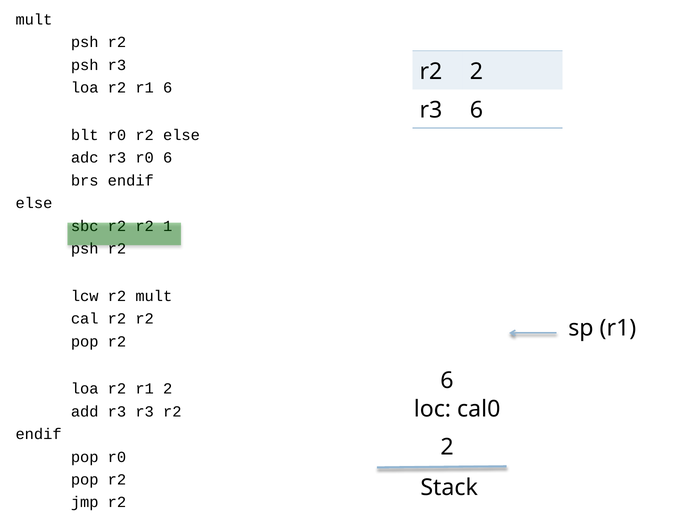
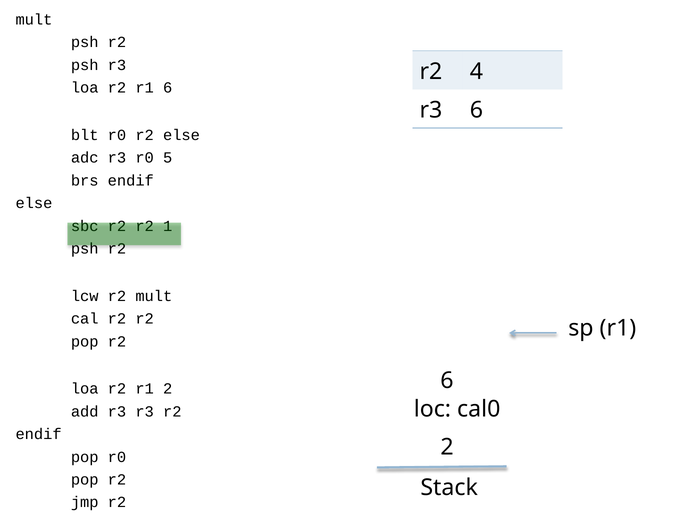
r2 2: 2 -> 4 (476, 71)
r0 6: 6 -> 5 (168, 158)
